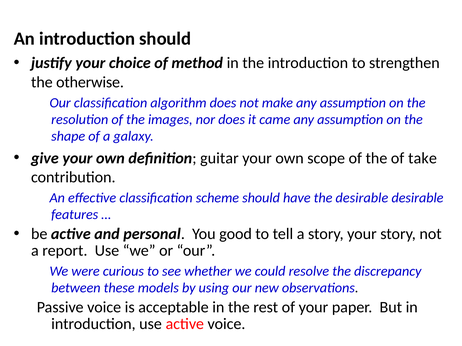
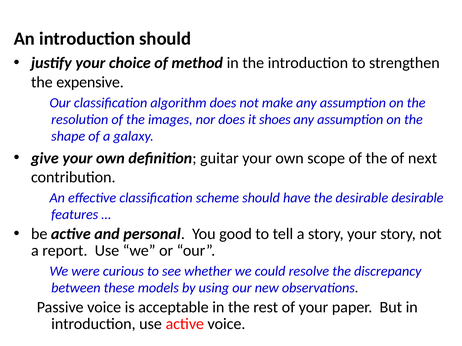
otherwise: otherwise -> expensive (90, 82)
came: came -> shoes (275, 120)
take: take -> next (423, 158)
